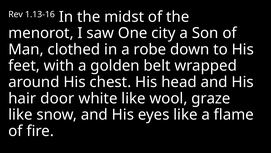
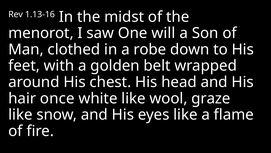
city: city -> will (163, 33)
door: door -> once (57, 98)
